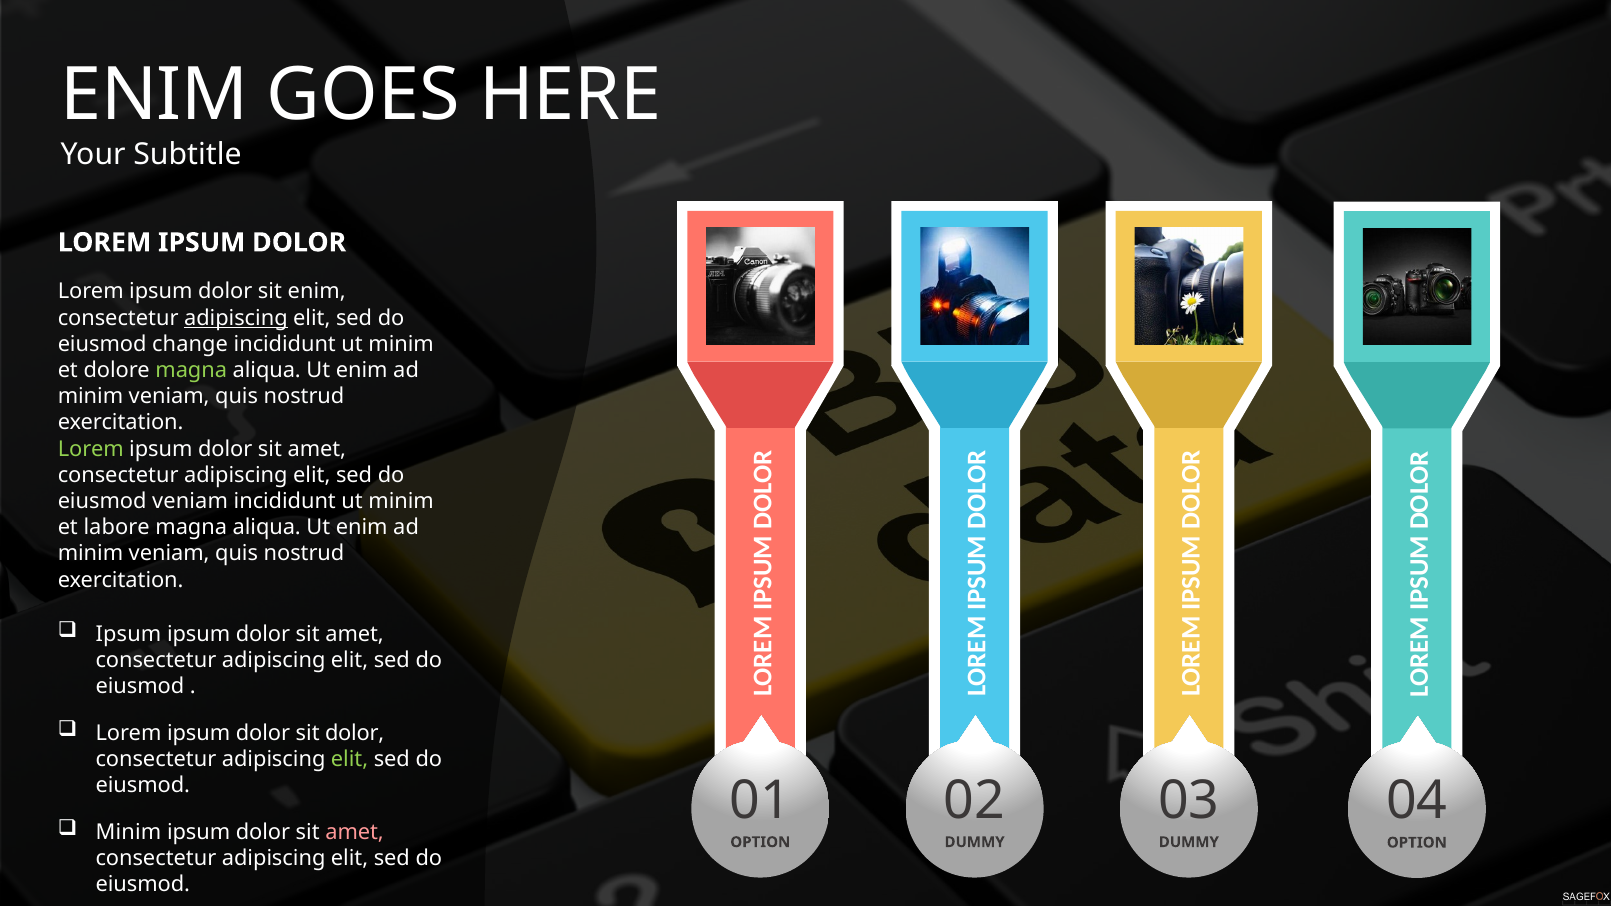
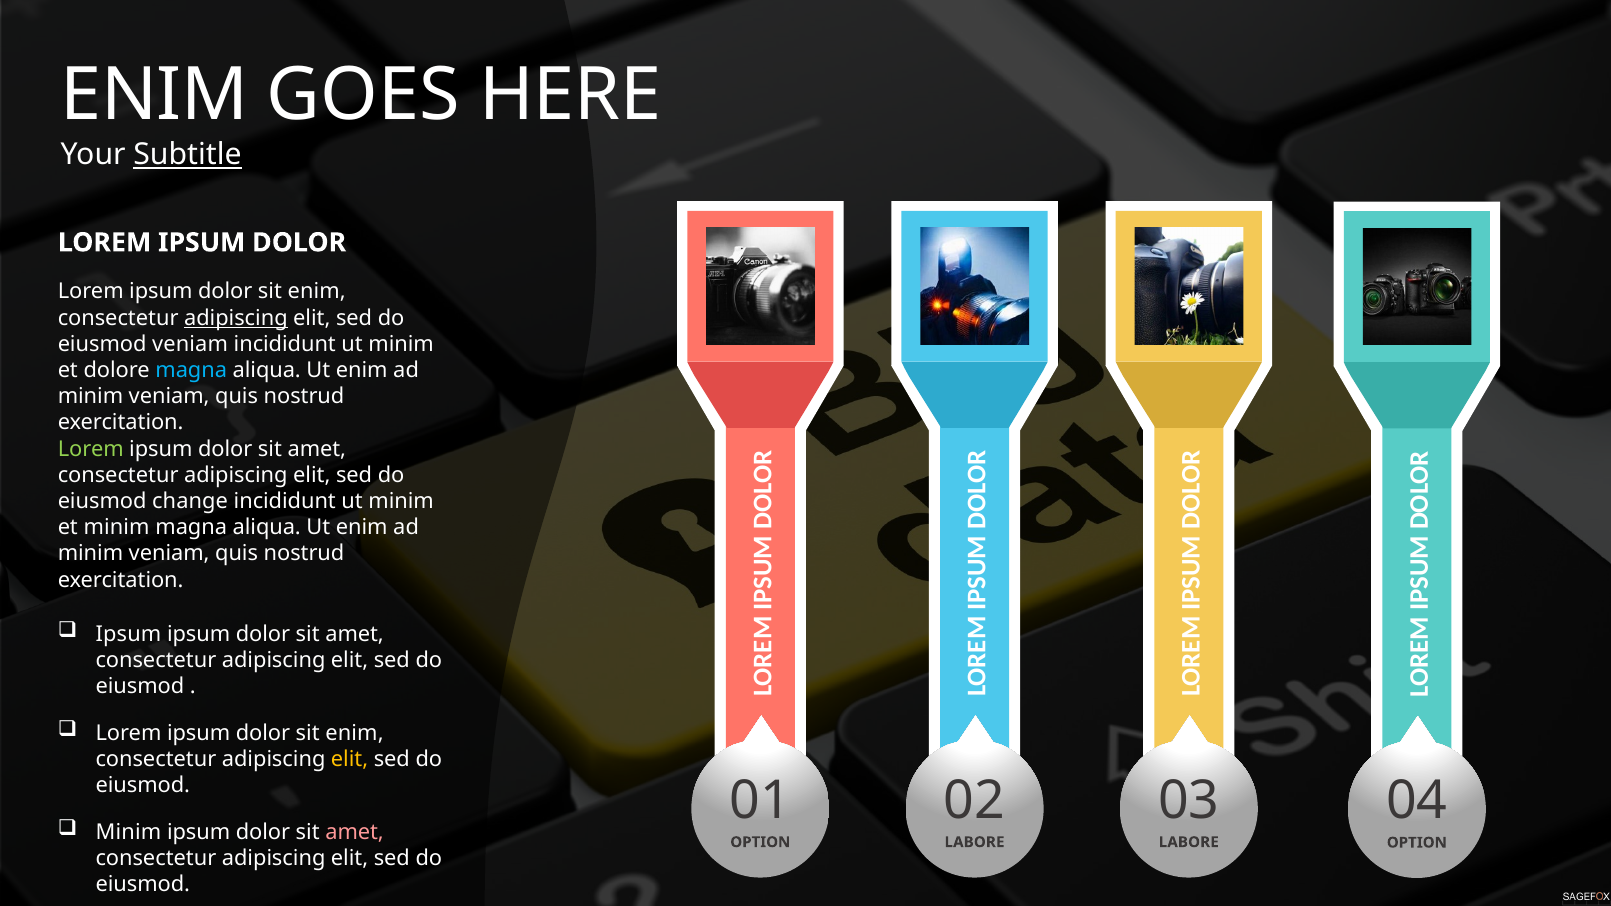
Subtitle underline: none -> present (187, 155)
eiusmod change: change -> veniam (190, 344)
magna colour: light green -> light blue (191, 370)
eiusmod veniam: veniam -> change (190, 501)
et labore: labore -> minim (117, 528)
dolor: dolor -> enim (354, 733)
elit colour: light green -> yellow (350, 759)
DUMMY: DUMMY -> LABORE (974, 842)
DUMMY: DUMMY -> LABORE (1189, 842)
